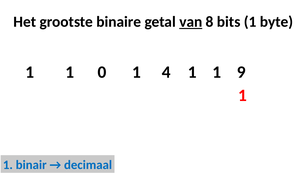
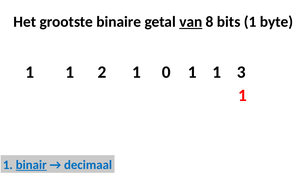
0: 0 -> 2 (102, 72)
4: 4 -> 0 (166, 72)
9: 9 -> 3 (241, 72)
binair underline: none -> present (31, 165)
